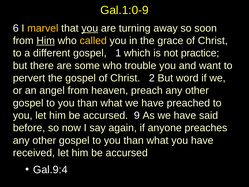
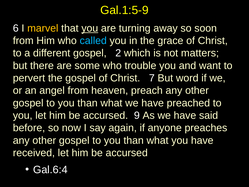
Gal.1:0-9: Gal.1:0-9 -> Gal.1:5-9 (124, 10)
Him underline: present -> none (46, 41)
called colour: yellow -> light blue (93, 41)
1: 1 -> 2 (118, 53)
practice: practice -> matters (200, 53)
2: 2 -> 7 (152, 78)
Gal.9:4: Gal.9:4 -> Gal.6:4 (50, 170)
